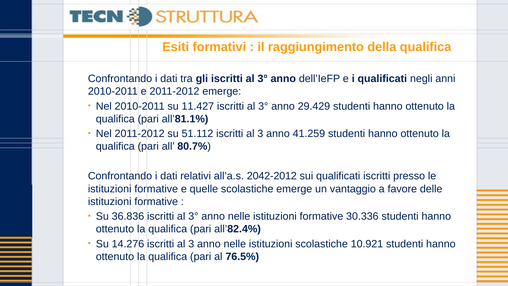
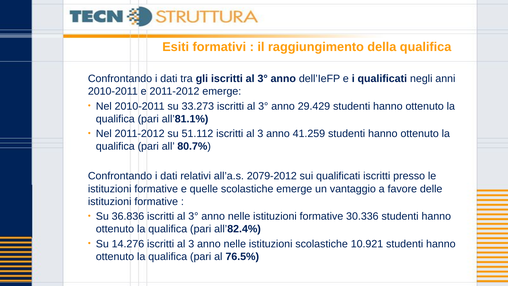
11.427: 11.427 -> 33.273 (198, 106)
2042-2012: 2042-2012 -> 2079-2012 (272, 176)
